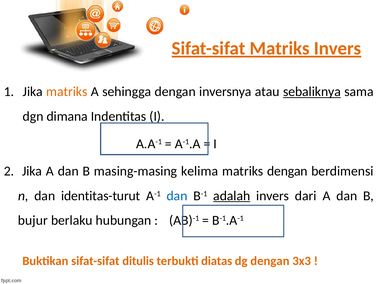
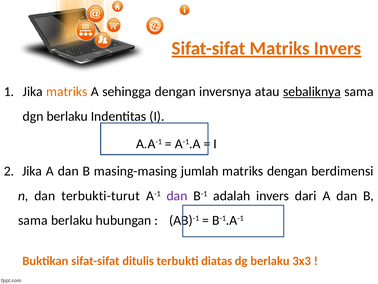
dgn dimana: dimana -> berlaku (67, 116)
kelima: kelima -> jumlah (200, 171)
identitas-turut: identitas-turut -> terbukti-turut (101, 195)
dan colour: blue -> purple (177, 195)
adalah underline: present -> none (232, 195)
bujur: bujur -> sama (33, 220)
dg dengan: dengan -> berlaku (270, 261)
